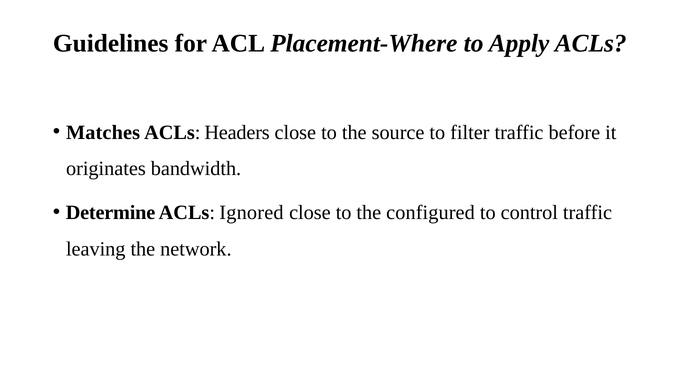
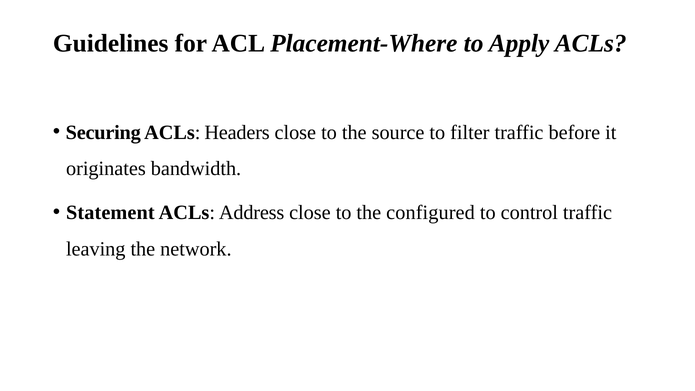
Matches: Matches -> Securing (103, 132)
Determine: Determine -> Statement (110, 212)
Ignored: Ignored -> Address (252, 212)
